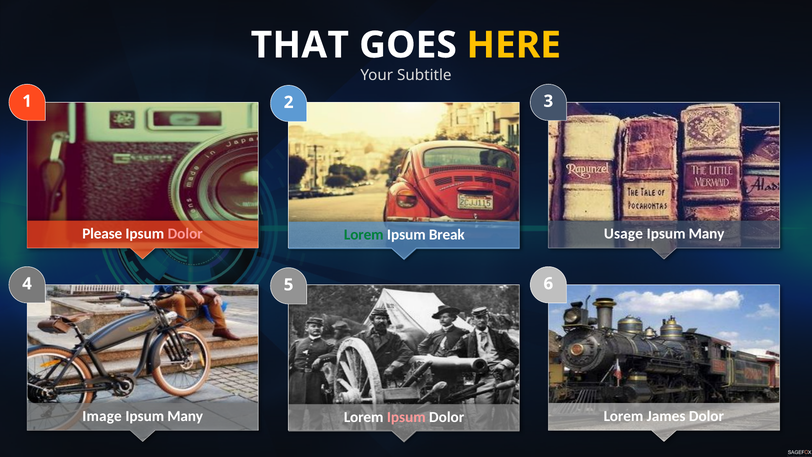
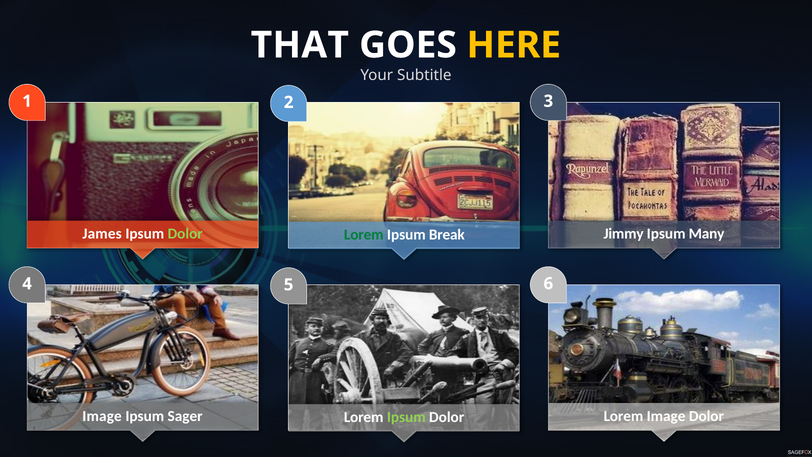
Please: Please -> James (102, 234)
Dolor colour: pink -> light green (185, 234)
Usage: Usage -> Jimmy (624, 234)
Many: Many -> Sager (185, 416)
Lorem James: James -> Image (666, 416)
Ipsum colour: pink -> light green (406, 417)
